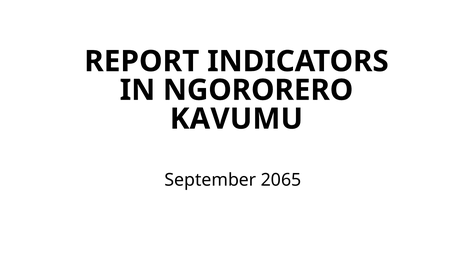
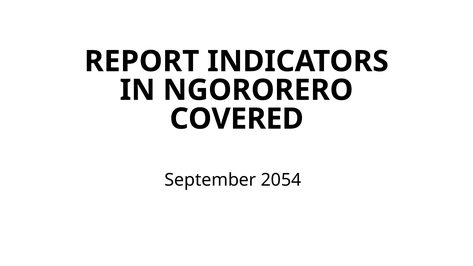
KAVUMU: KAVUMU -> COVERED (237, 119)
2065: 2065 -> 2054 (281, 180)
